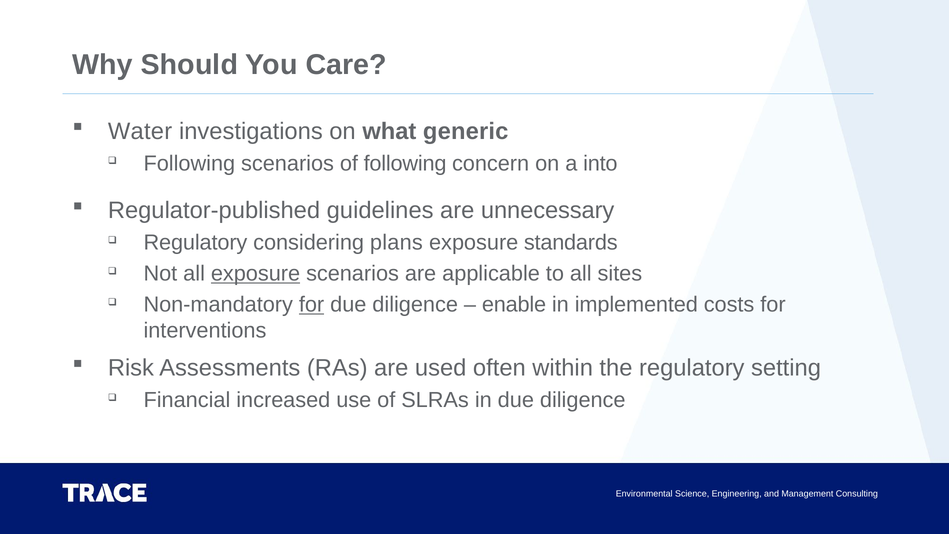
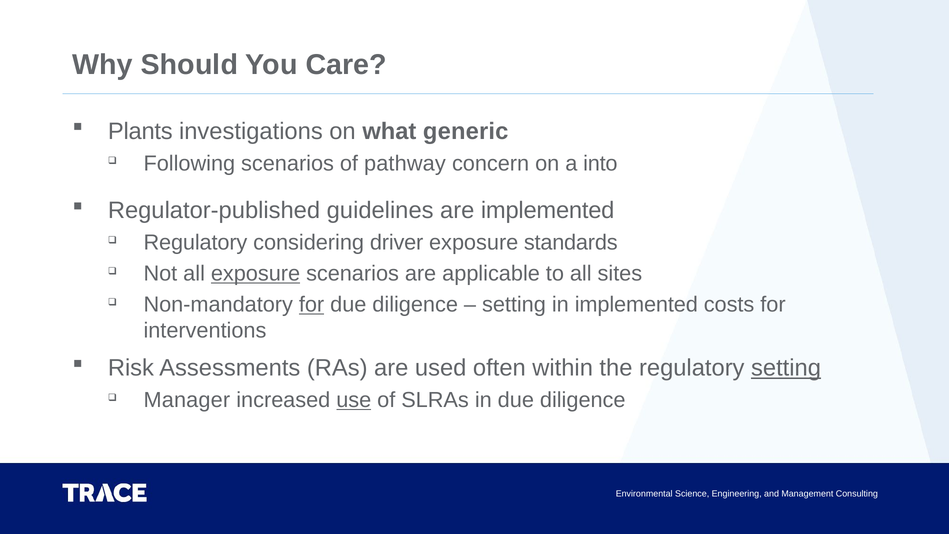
Water: Water -> Plants (140, 131)
of following: following -> pathway (405, 163)
are unnecessary: unnecessary -> implemented (548, 210)
plans: plans -> driver (397, 243)
enable: enable -> setting (514, 305)
setting underline: none -> present (786, 368)
Financial: Financial -> Manager (187, 400)
use underline: none -> present (354, 400)
